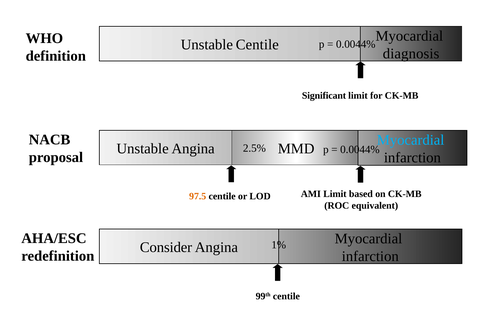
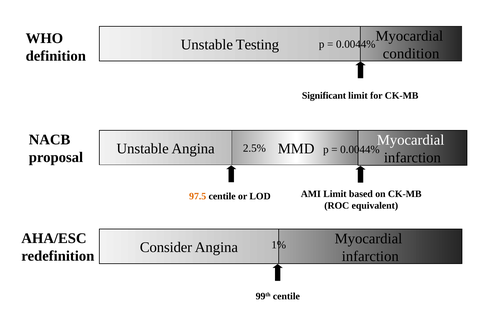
Unstable Centile: Centile -> Testing (257, 45)
diagnosis: diagnosis -> condition (411, 54)
Myocardial colour: light blue -> white (411, 140)
